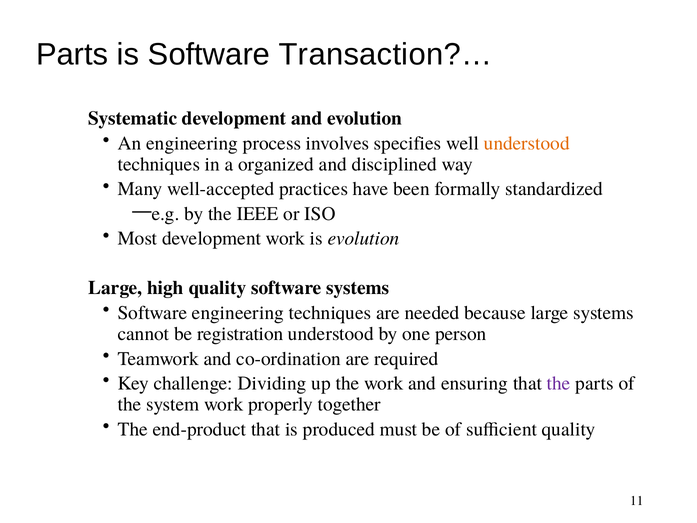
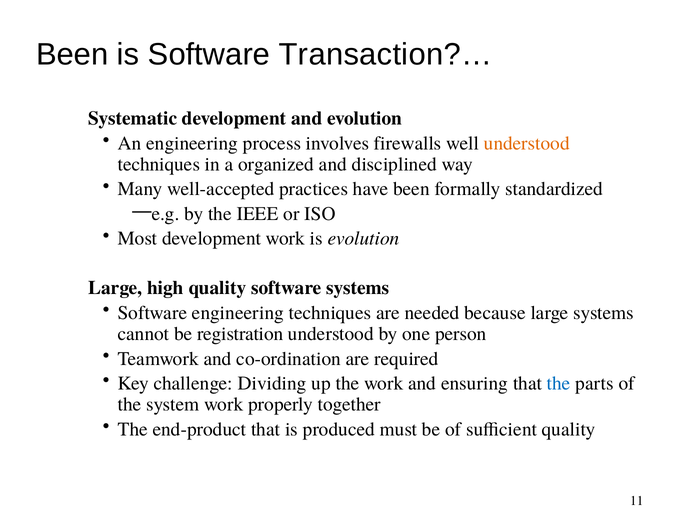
Parts: Parts -> Been (72, 54)
specifies: specifies -> firewalls (408, 143)
the colour: purple -> blue (559, 383)
